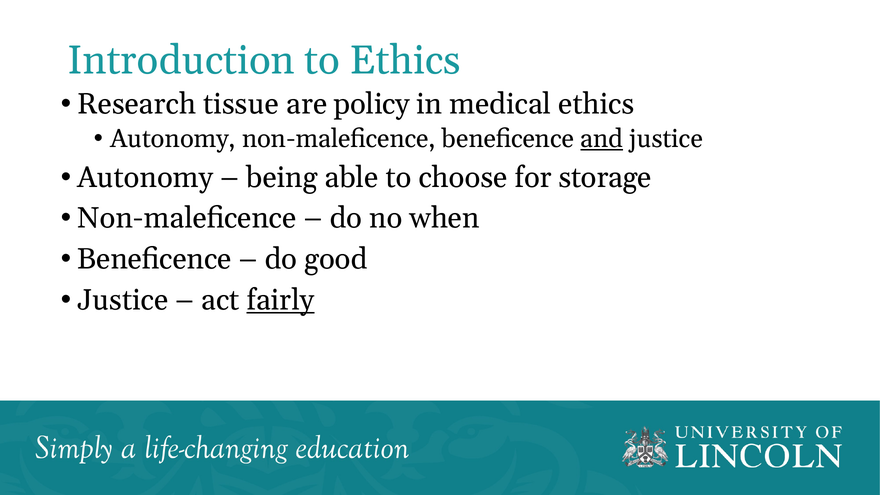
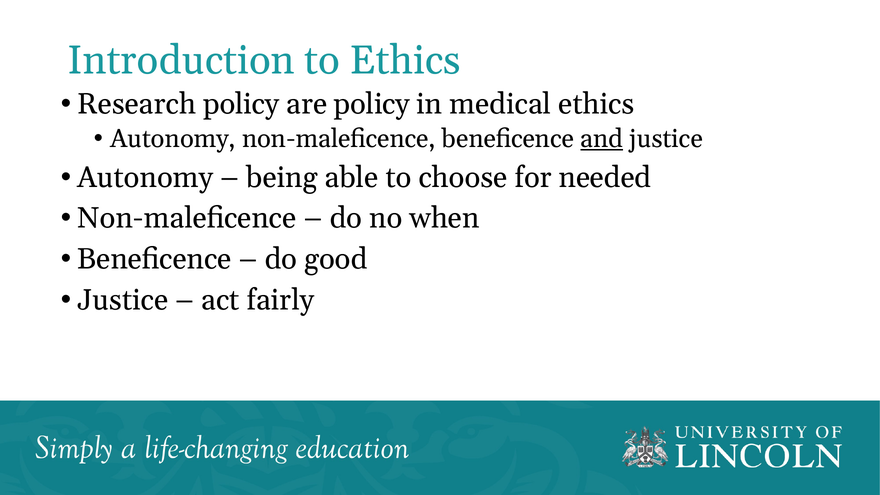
Research tissue: tissue -> policy (241, 104)
storage: storage -> needed (605, 177)
fairly underline: present -> none (280, 300)
